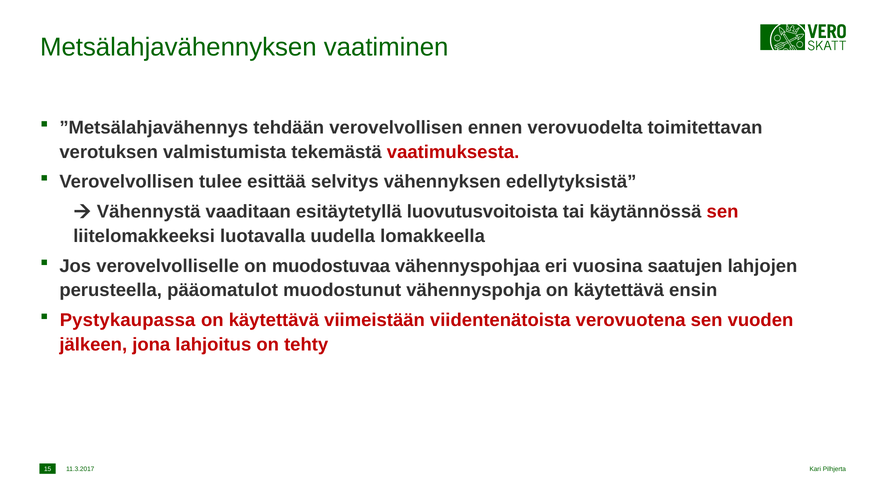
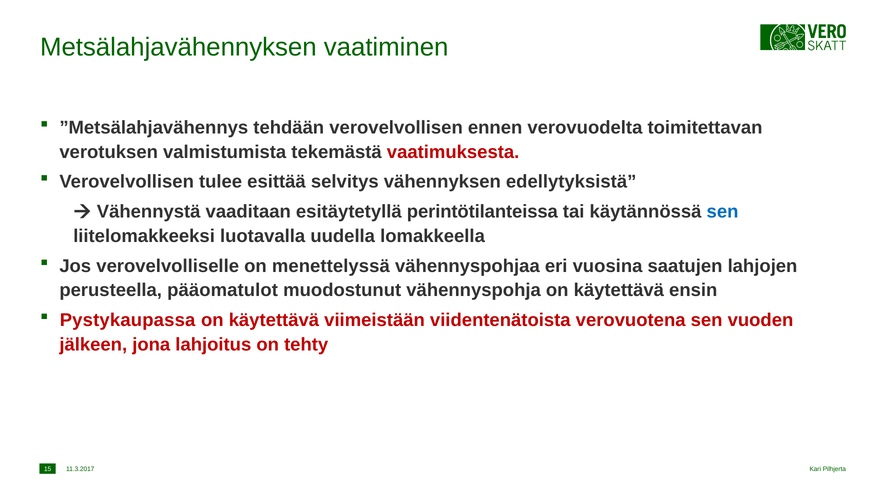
luovutusvoitoista: luovutusvoitoista -> perintötilanteissa (482, 212)
sen colour: red -> blue (723, 212)
muodostuvaa: muodostuvaa -> menettelyssä (331, 266)
